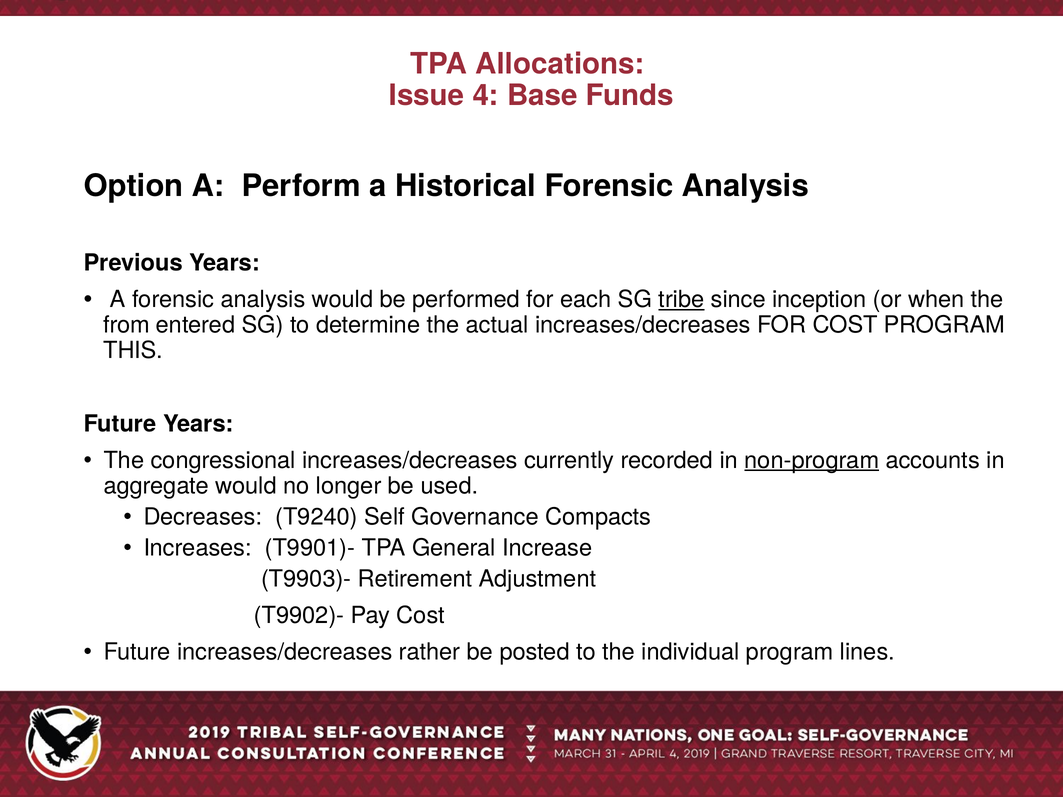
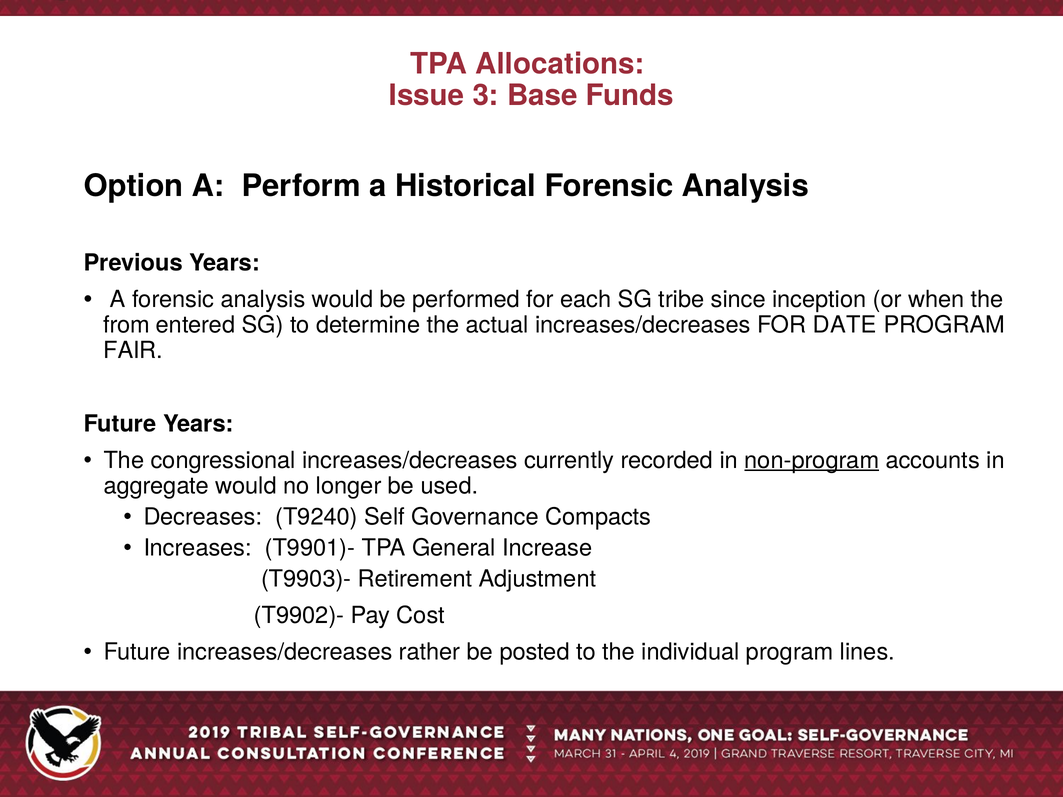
4: 4 -> 3 (486, 96)
tribe underline: present -> none (681, 300)
FOR COST: COST -> DATE (845, 325)
THIS: THIS -> FAIR (133, 351)
